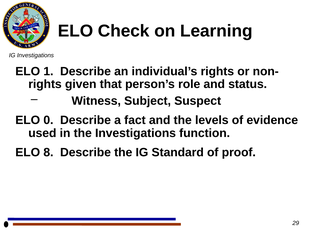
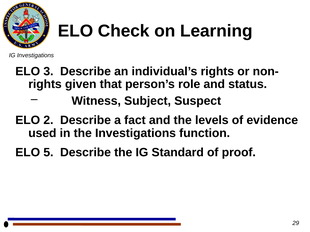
1: 1 -> 3 (48, 71)
0: 0 -> 2 (48, 120)
8: 8 -> 5 (48, 153)
